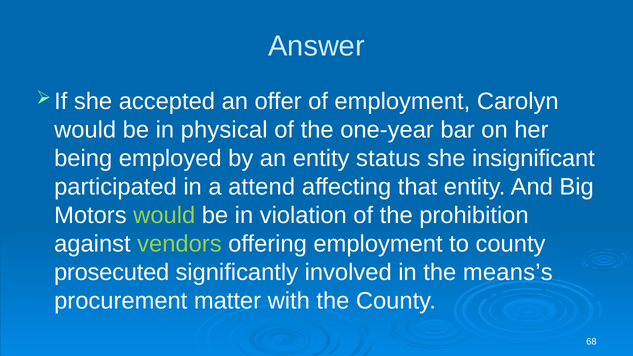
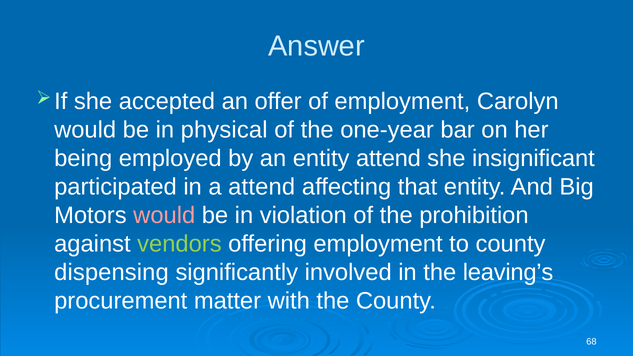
entity status: status -> attend (389, 158)
would colour: light green -> pink (164, 215)
prosecuted: prosecuted -> dispensing (111, 272)
means’s: means’s -> leaving’s (508, 272)
